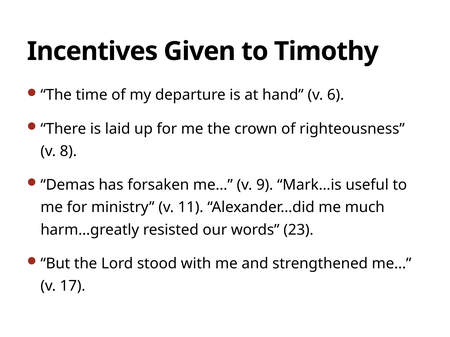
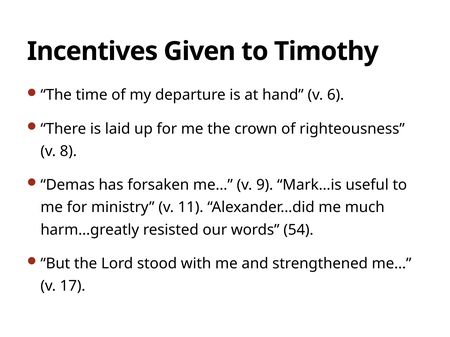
23: 23 -> 54 (299, 230)
